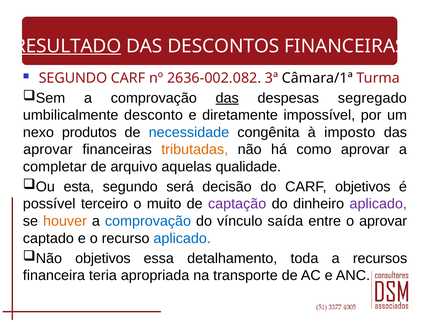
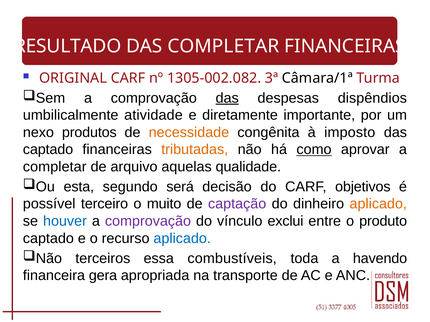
RESULTADO underline: present -> none (68, 46)
DAS DESCONTOS: DESCONTOS -> COMPLETAR (223, 46)
SEGUNDO: SEGUNDO -> ORIGINAL (73, 78)
2636-002.082: 2636-002.082 -> 1305-002.082 (214, 78)
segregado: segregado -> dispêndios (372, 98)
desconto: desconto -> atividade (153, 115)
impossível: impossível -> importante (319, 115)
necessidade colour: blue -> orange (189, 133)
aprovar: aprovar -> captado (48, 150)
como underline: none -> present (314, 150)
aplicado colour: purple -> orange (378, 204)
houver colour: orange -> blue (65, 221)
comprovação colour: blue -> purple (148, 221)
saída: saída -> exclui (286, 221)
o aprovar: aprovar -> produto (383, 221)
objetivos: objetivos -> terceiros (103, 259)
detalhamento: detalhamento -> combustíveis (232, 259)
recursos: recursos -> havendo (380, 259)
teria: teria -> gera (103, 276)
